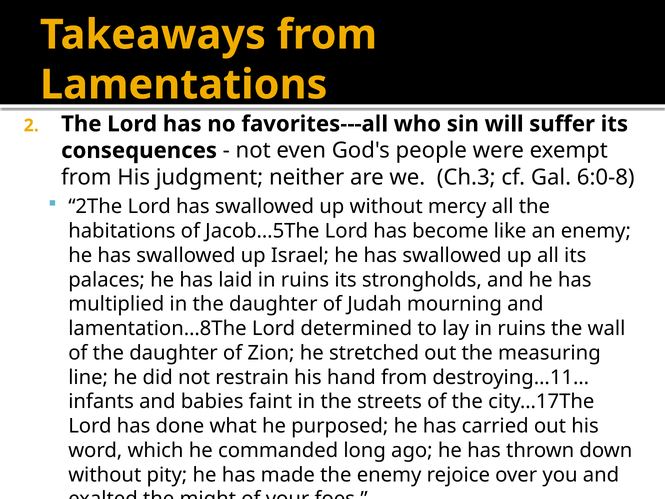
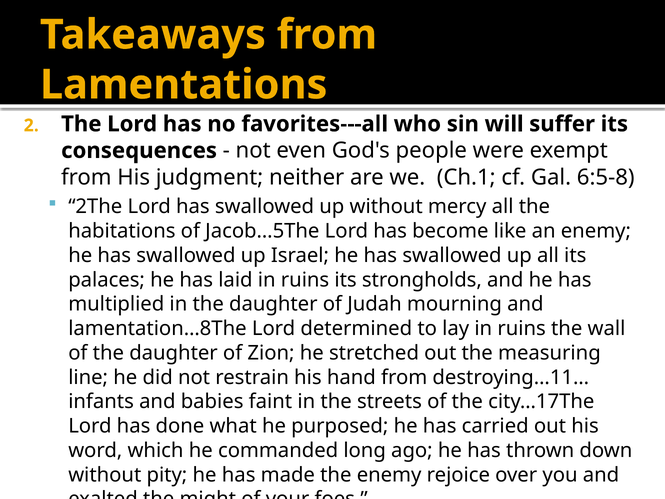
Ch.3: Ch.3 -> Ch.1 (466, 177)
6:0-8: 6:0-8 -> 6:5-8 (606, 177)
